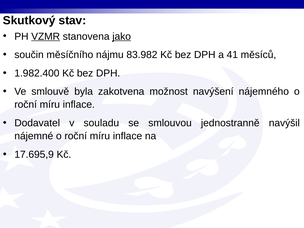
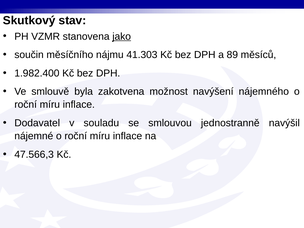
VZMR underline: present -> none (46, 36)
83.982: 83.982 -> 41.303 (142, 55)
41: 41 -> 89 (232, 55)
17.695,9: 17.695,9 -> 47.566,3 (34, 154)
